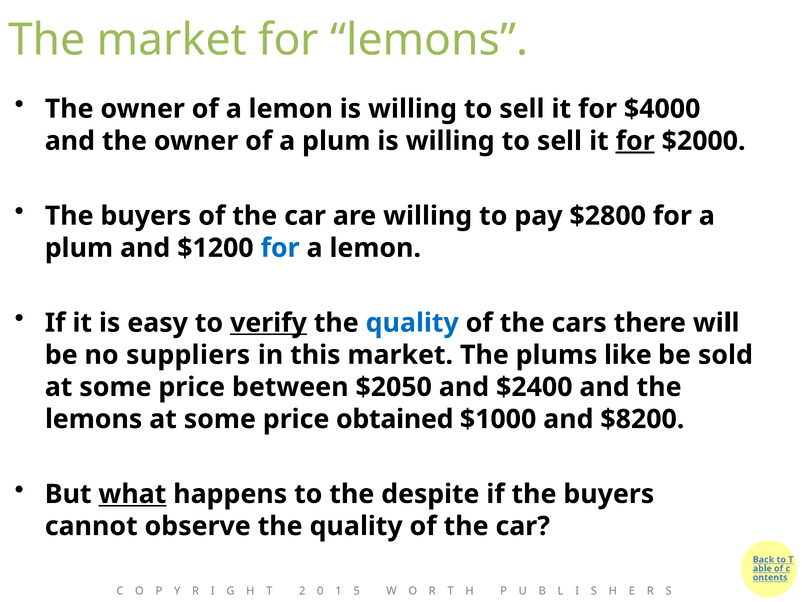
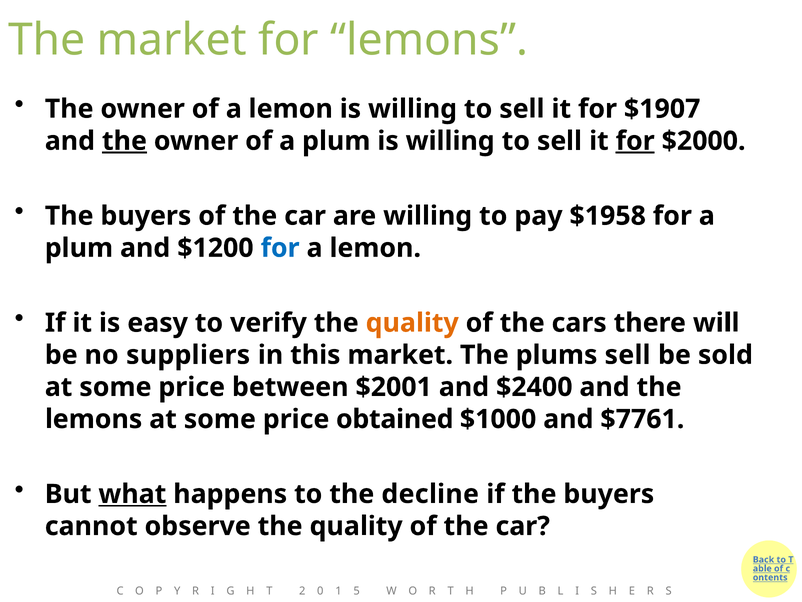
$4000: $4000 -> $1907 (662, 109)
the underline: none -> present (124, 141)
$2800: $2800 -> $1958 (608, 216)
verify underline: present -> none (268, 323)
quality colour: blue -> orange (412, 323)
plums like: like -> sell (628, 355)
$2050: $2050 -> $2001 (394, 387)
$8200: $8200 -> $7761 (642, 419)
despite: despite -> decline (430, 494)
